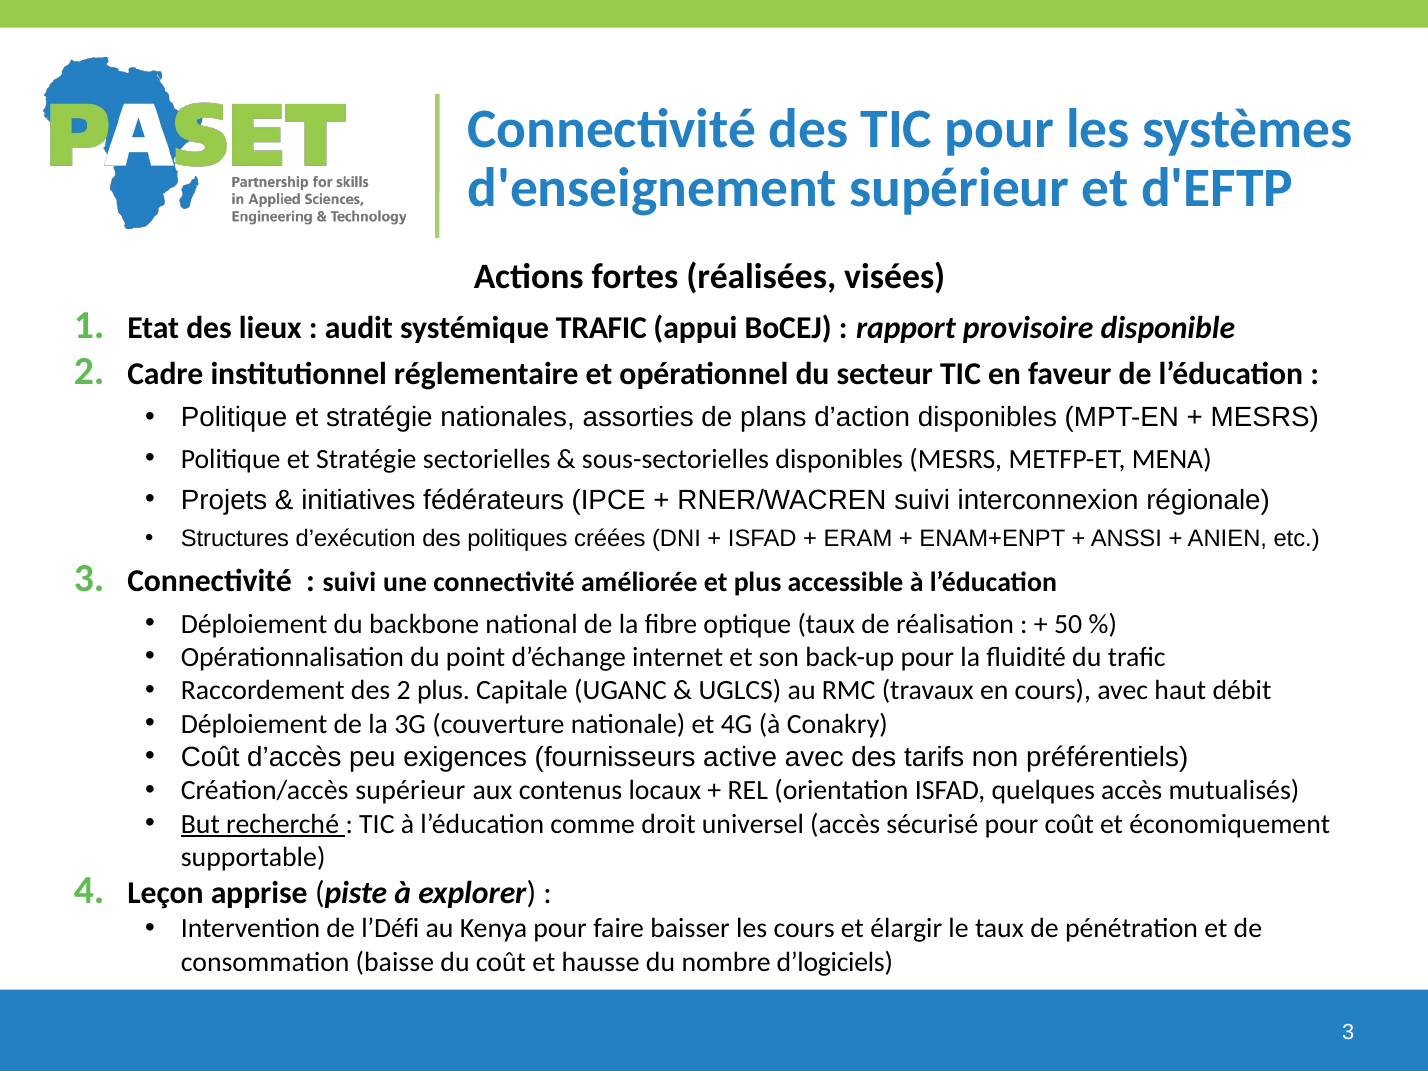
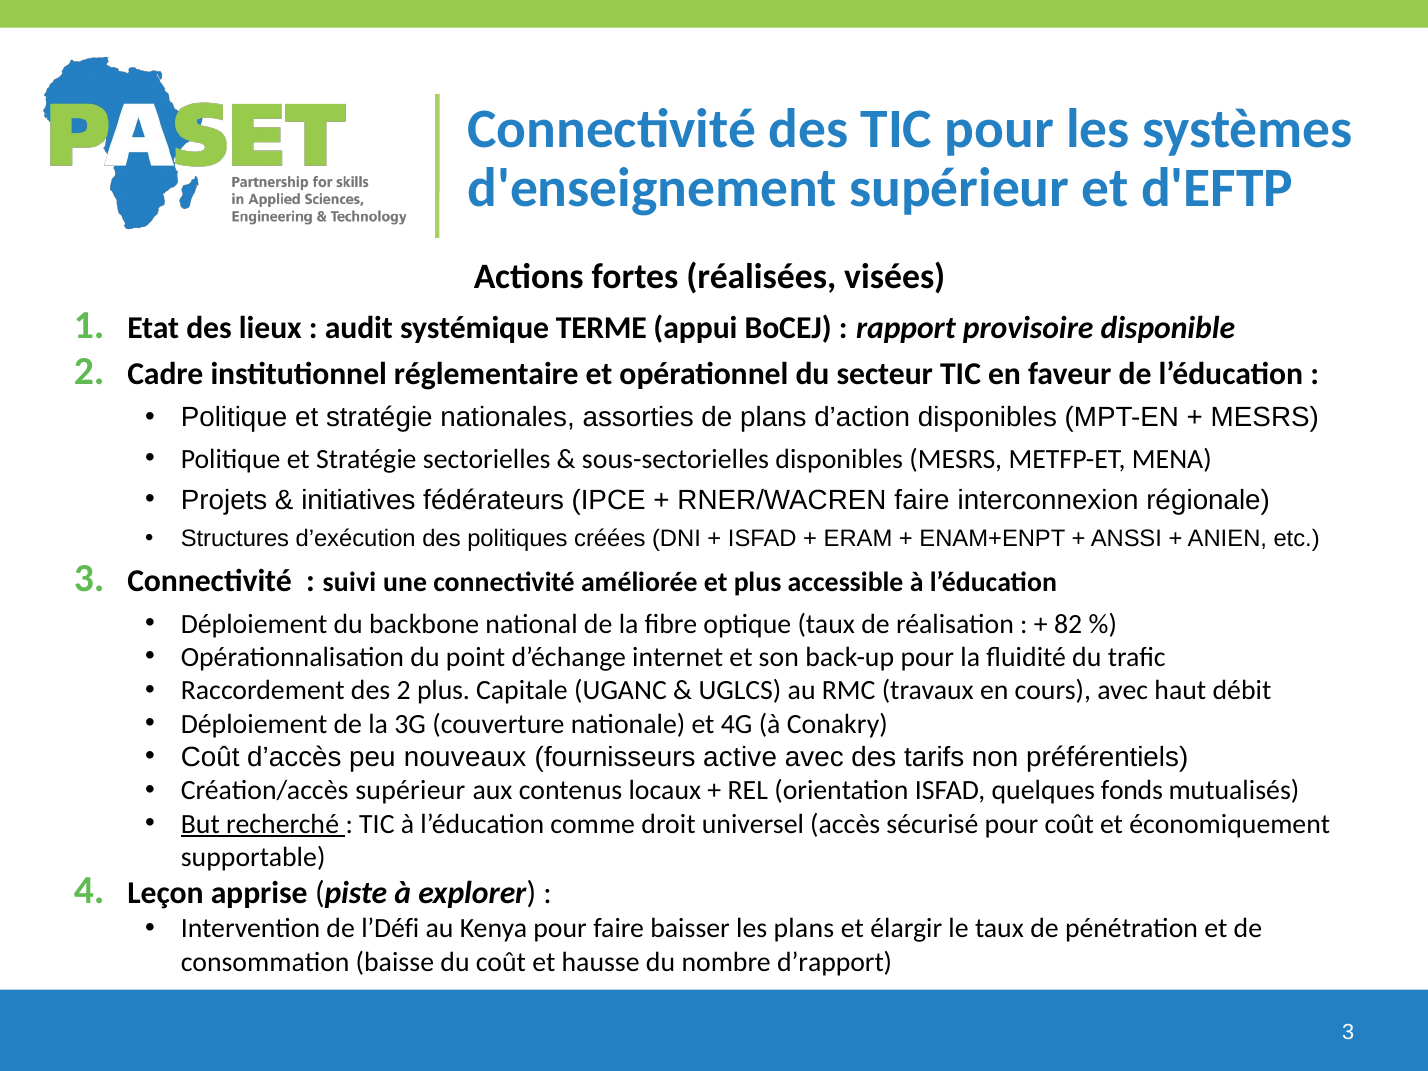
systémique TRAFIC: TRAFIC -> TERME (601, 328)
RNER/WACREN suivi: suivi -> faire (922, 500)
50: 50 -> 82 (1068, 624)
exigences: exigences -> nouveaux (465, 757)
quelques accès: accès -> fonds (1132, 791)
les cours: cours -> plans (804, 929)
d’logiciels: d’logiciels -> d’rapport (835, 962)
